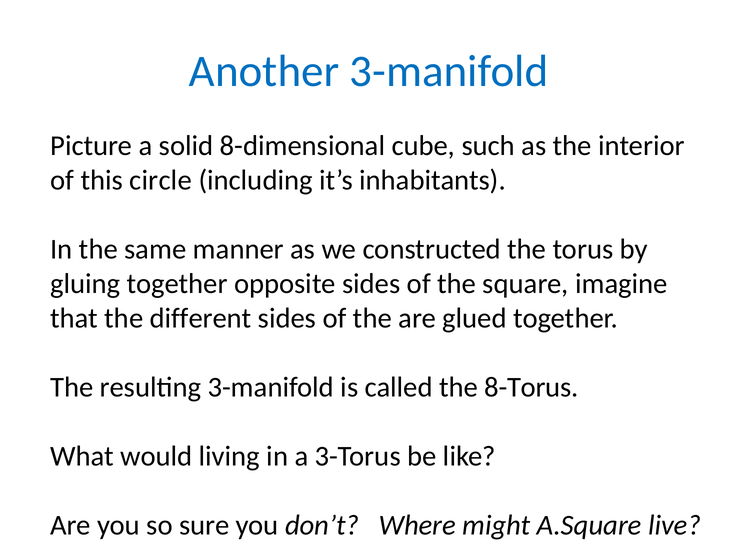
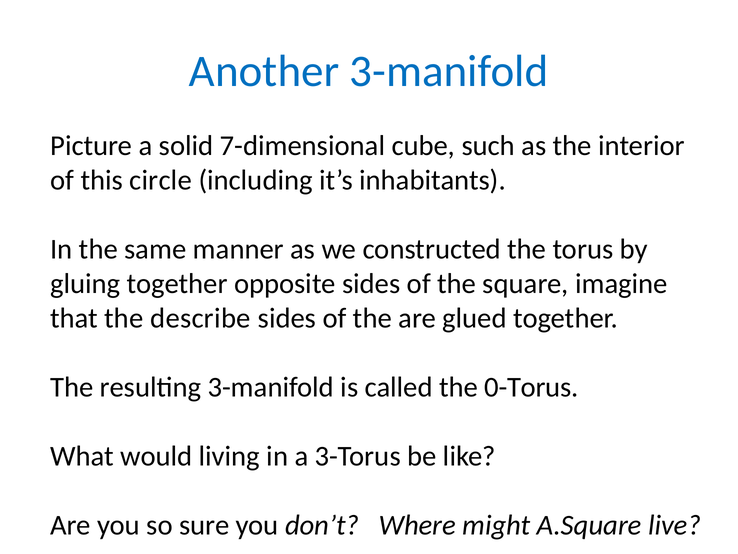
8-dimensional: 8-dimensional -> 7-dimensional (302, 146)
different: different -> describe (200, 318)
8-Torus: 8-Torus -> 0-Torus (531, 387)
